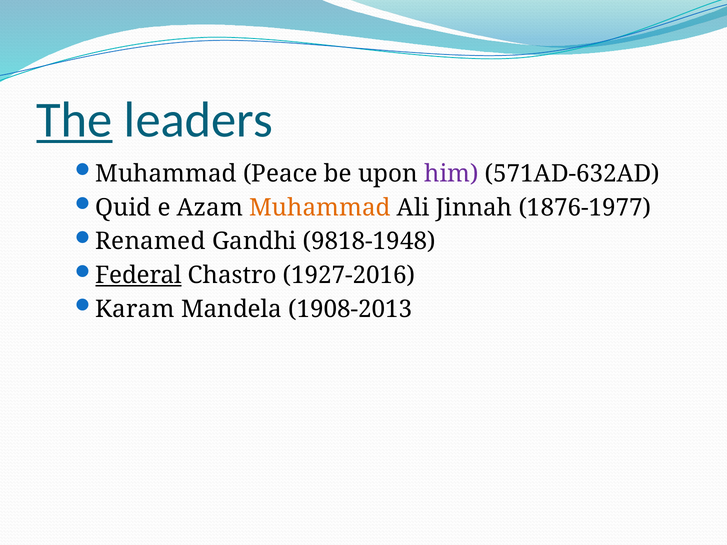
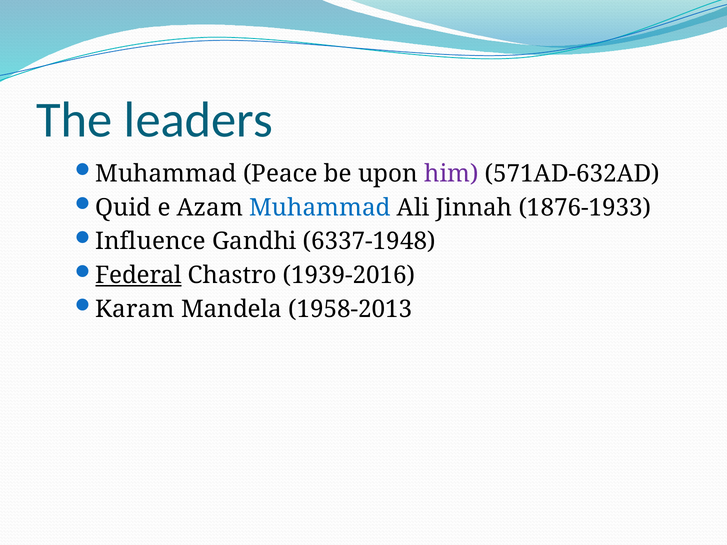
The underline: present -> none (74, 120)
Muhammad colour: orange -> blue (320, 208)
1876-1977: 1876-1977 -> 1876-1933 (585, 208)
Renamed: Renamed -> Influence (151, 242)
9818-1948: 9818-1948 -> 6337-1948 (369, 242)
1927-2016: 1927-2016 -> 1939-2016 (349, 275)
1908-2013: 1908-2013 -> 1958-2013 (350, 309)
